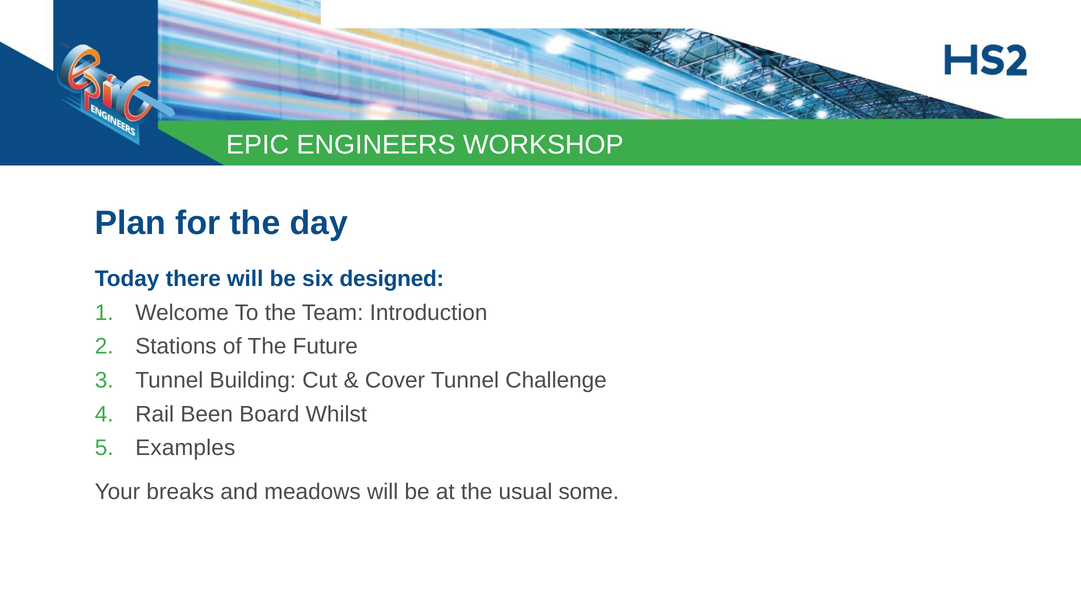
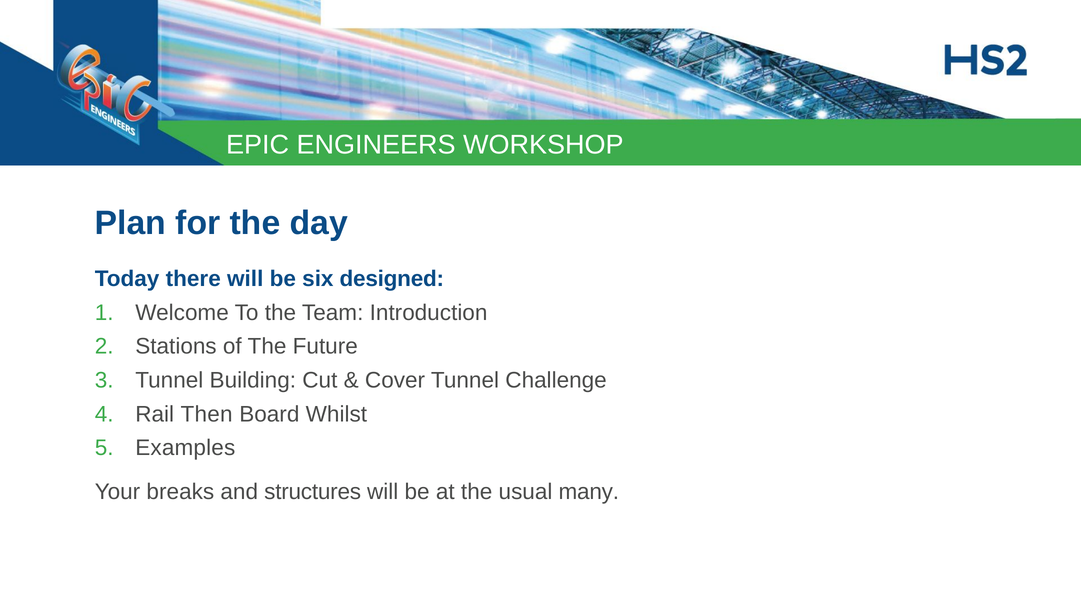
Been: Been -> Then (207, 414)
meadows: meadows -> structures (313, 492)
some: some -> many (589, 492)
